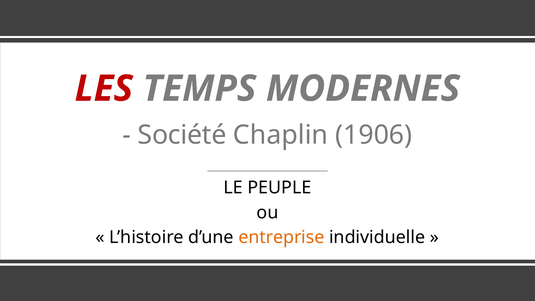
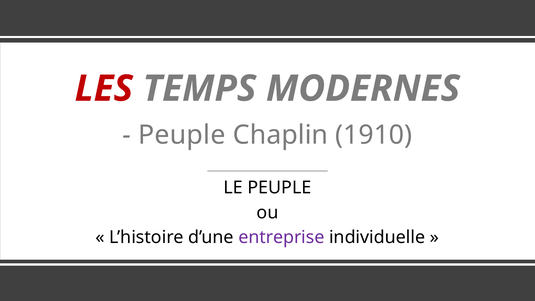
Société: Société -> Peuple (182, 135)
1906: 1906 -> 1910 (374, 135)
entreprise colour: orange -> purple (281, 237)
